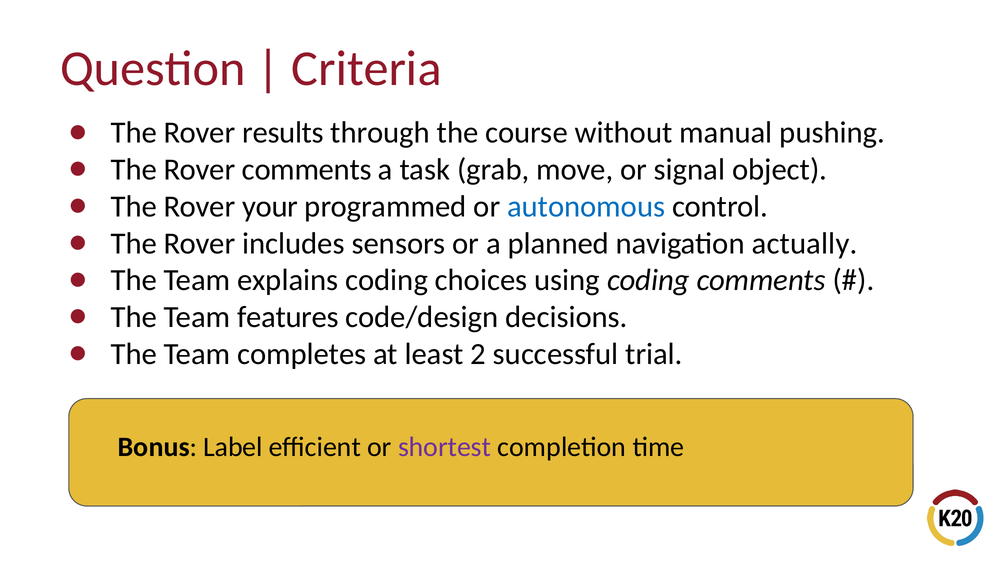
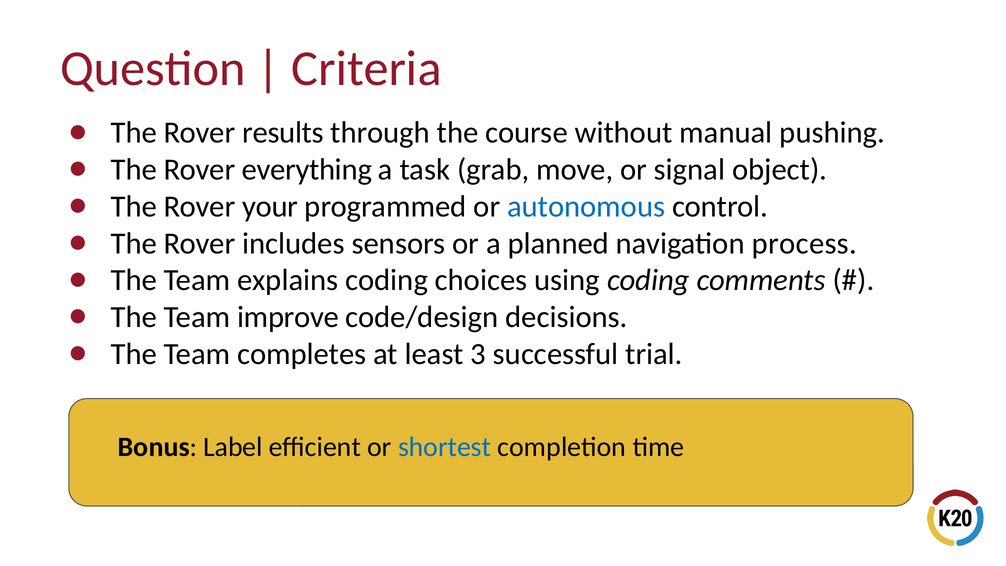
Rover comments: comments -> everything (307, 170)
actually: actually -> process (804, 243)
features: features -> improve (288, 317)
2: 2 -> 3 (478, 354)
shortest colour: purple -> blue (445, 447)
